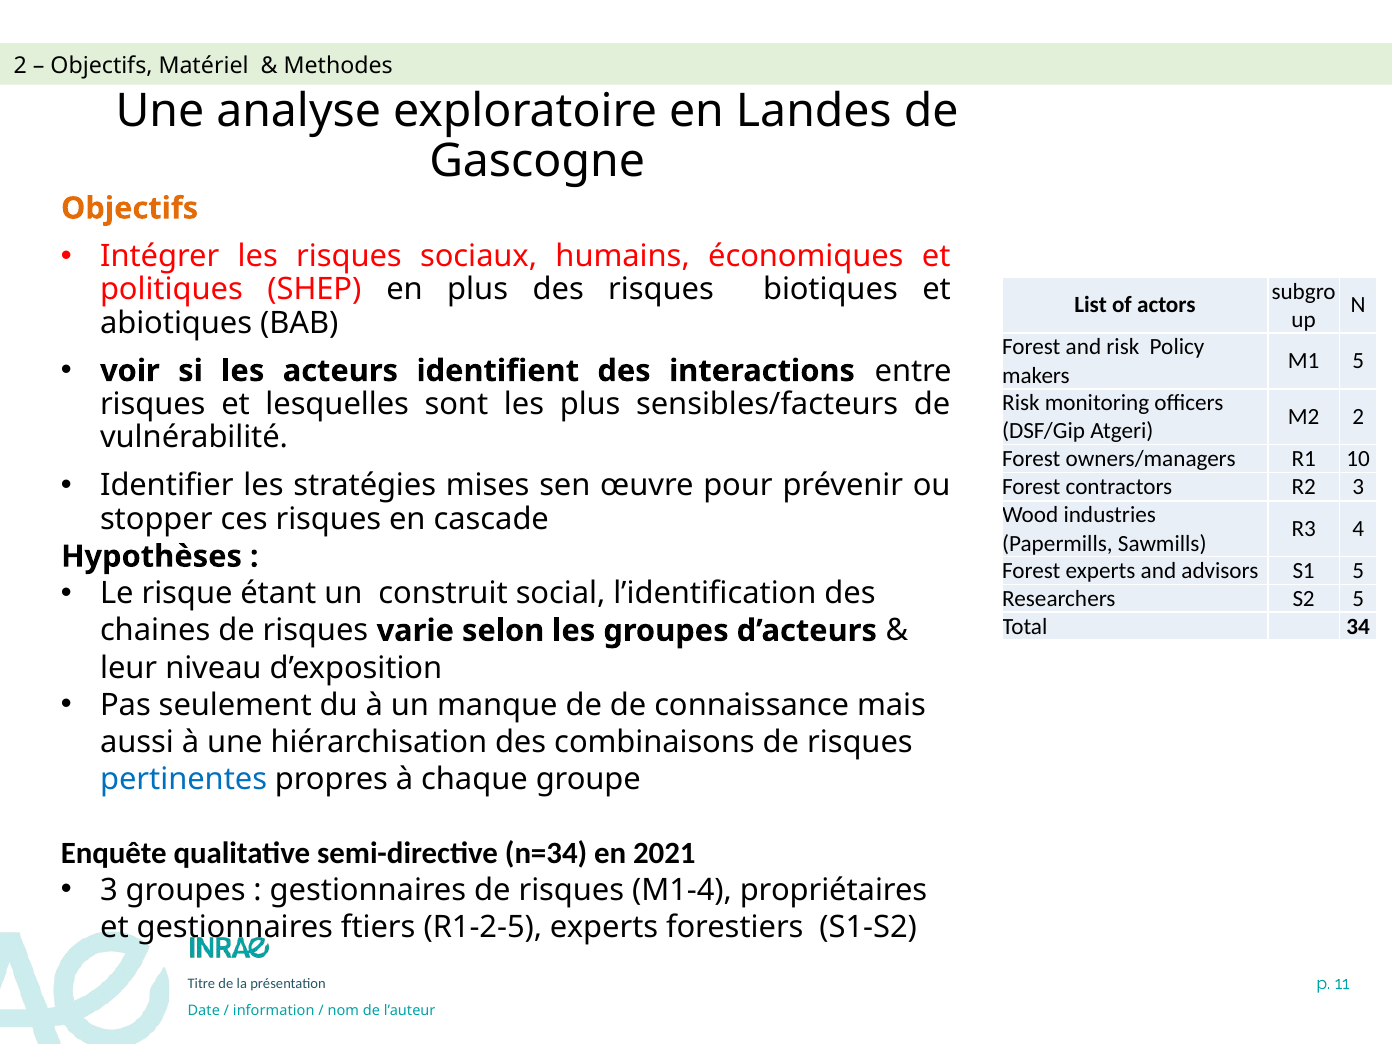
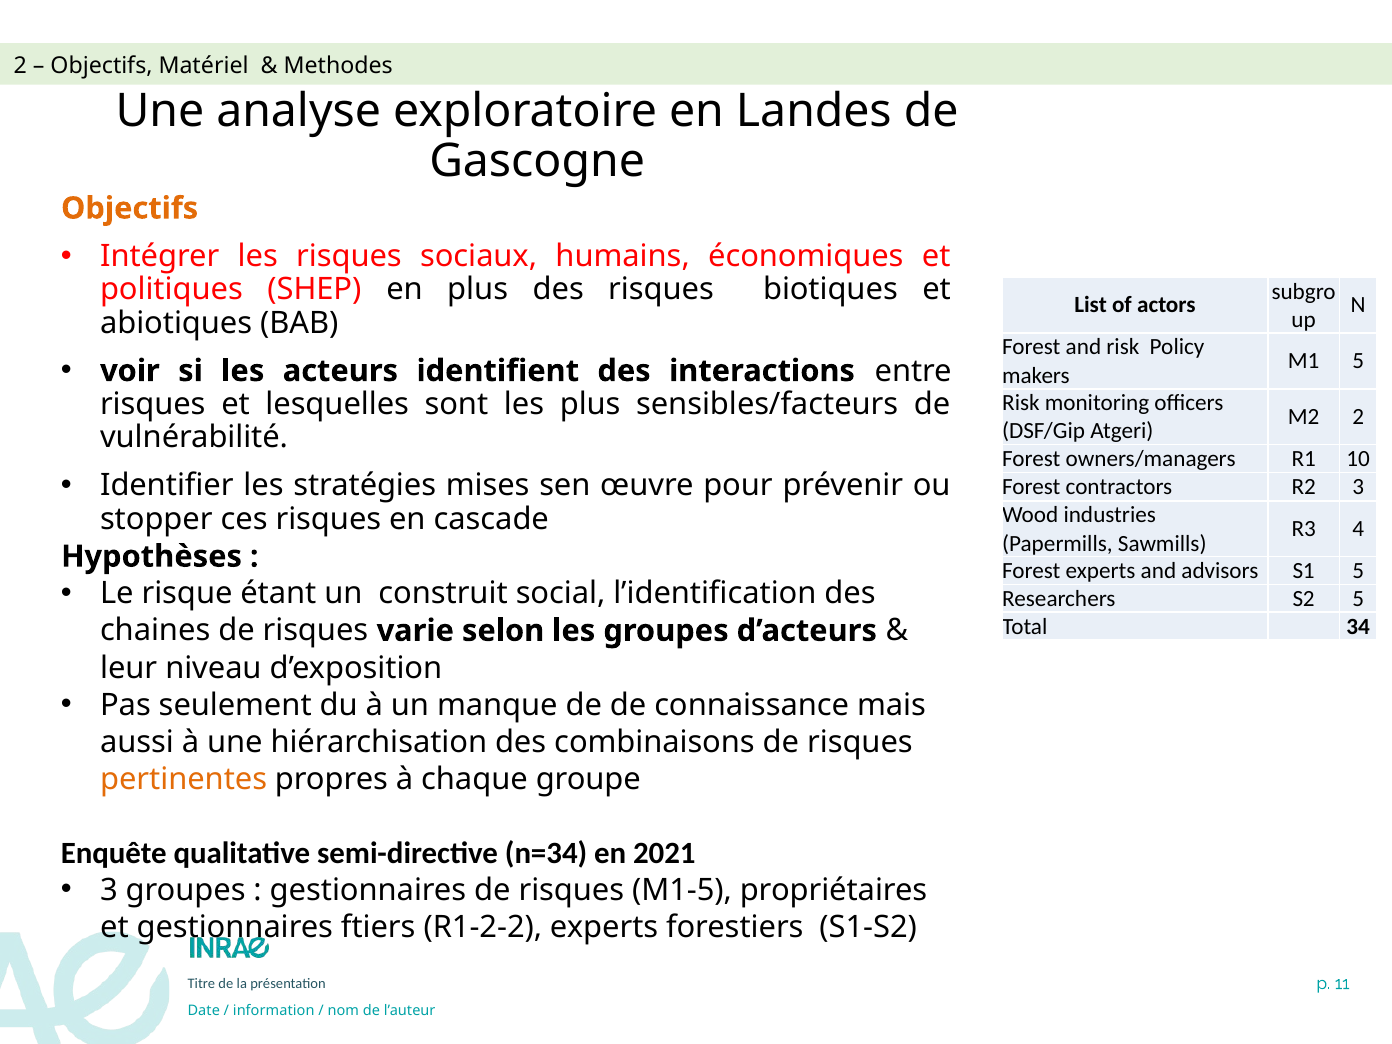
pertinentes colour: blue -> orange (184, 779)
M1-4: M1-4 -> M1-5 (682, 890)
R1-2-5: R1-2-5 -> R1-2-2 (483, 928)
